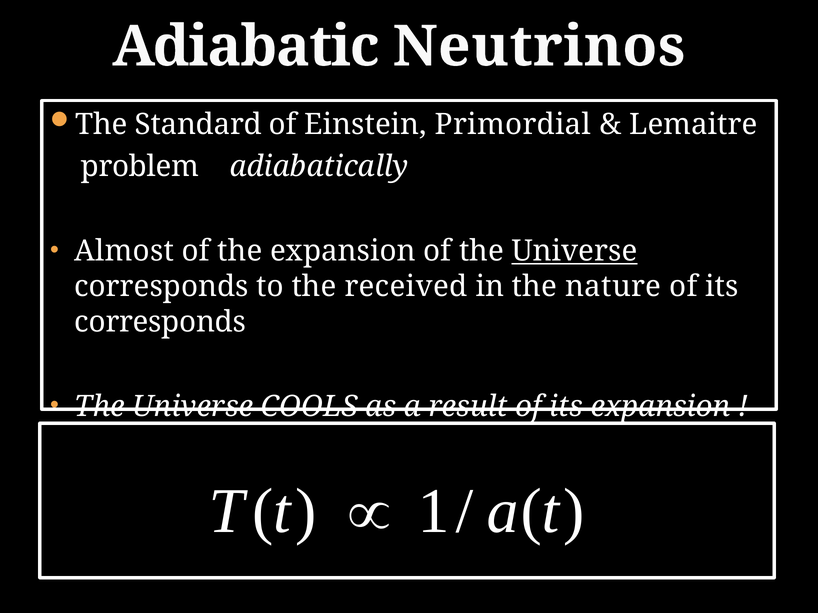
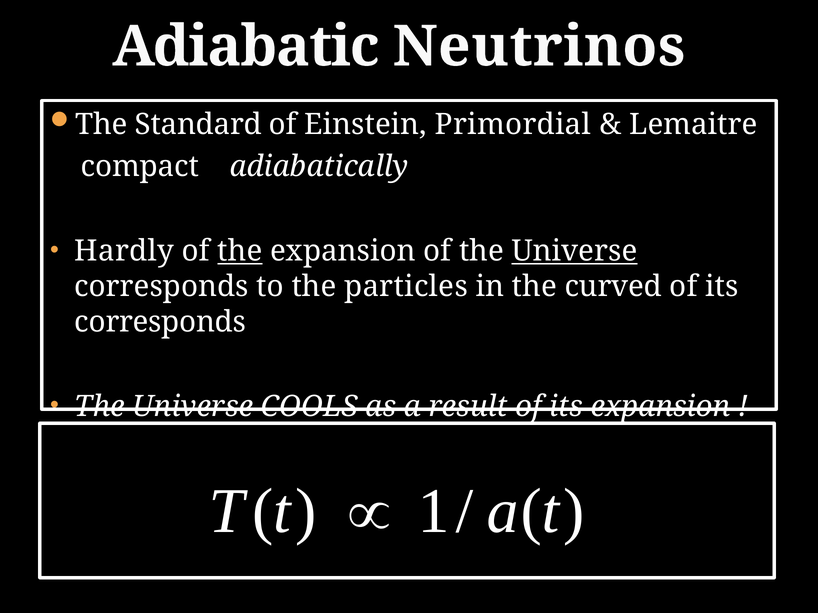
problem: problem -> compact (140, 167)
Almost: Almost -> Hardly (124, 251)
the underline: none -> present (240, 251)
received: received -> particles (406, 287)
nature: nature -> curved (613, 287)
